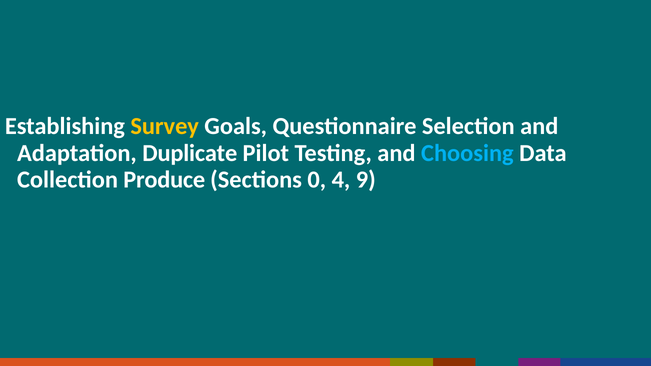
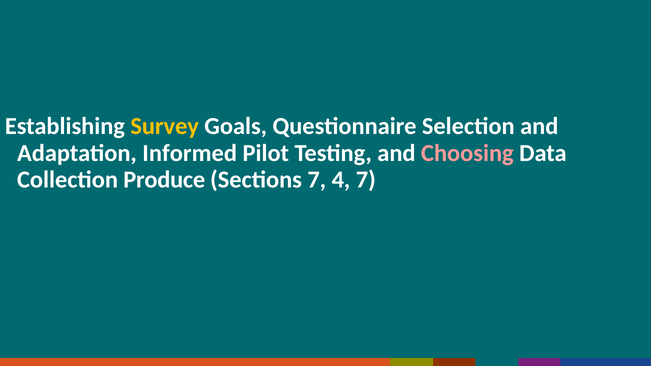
Duplicate: Duplicate -> Informed (190, 153)
Choosing colour: light blue -> pink (467, 153)
Sections 0: 0 -> 7 (317, 180)
4 9: 9 -> 7 (366, 180)
